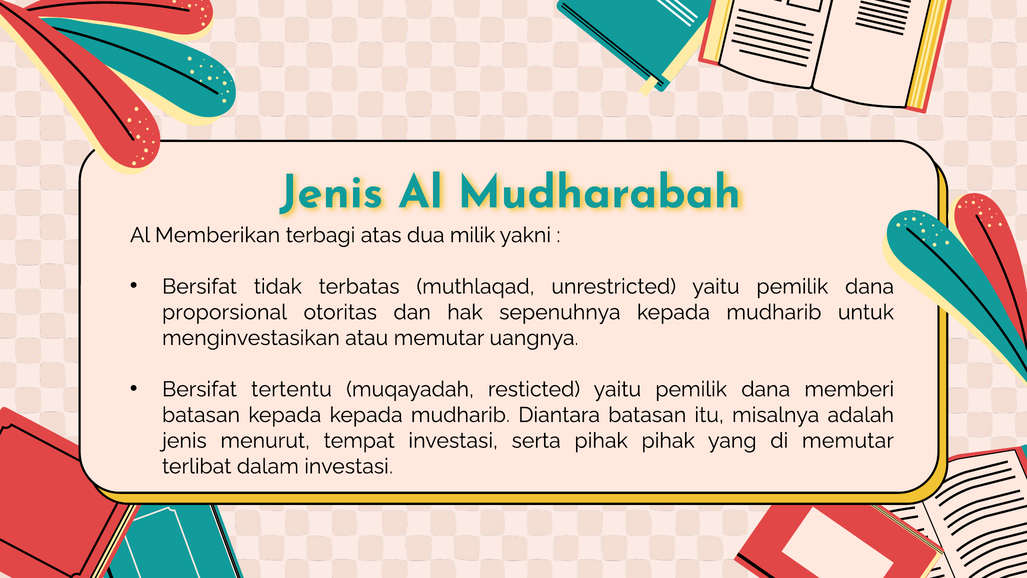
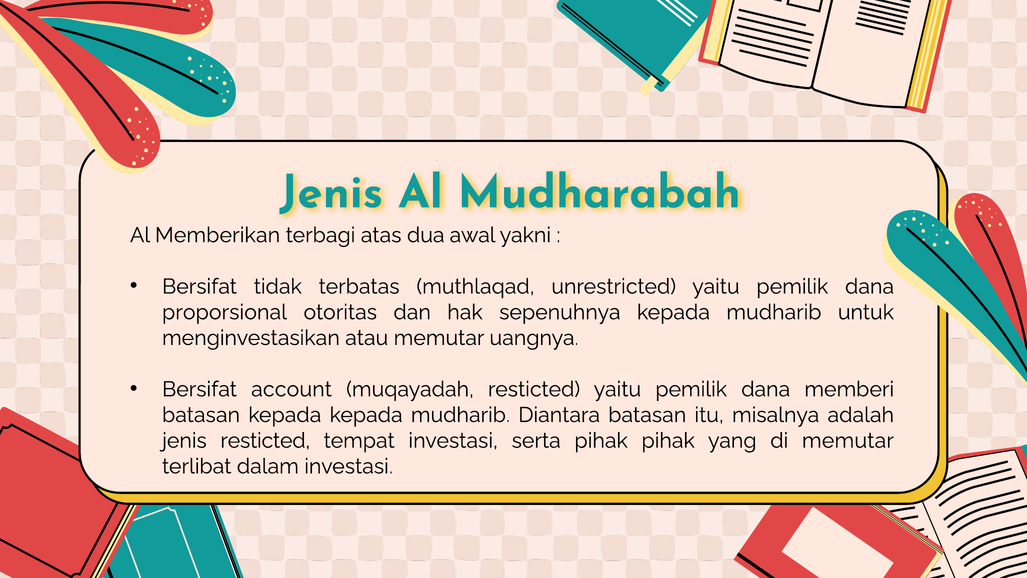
milik: milik -> awal (473, 235)
tertentu: tertentu -> account (292, 389)
jenis menurut: menurut -> resticted (265, 440)
